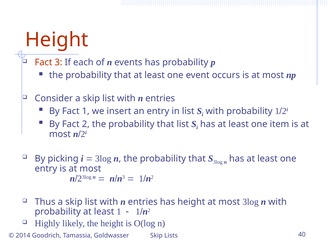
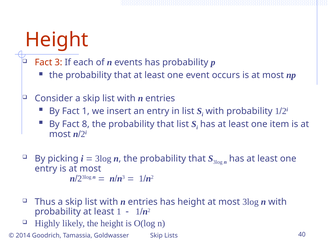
2: 2 -> 8 (86, 124)
